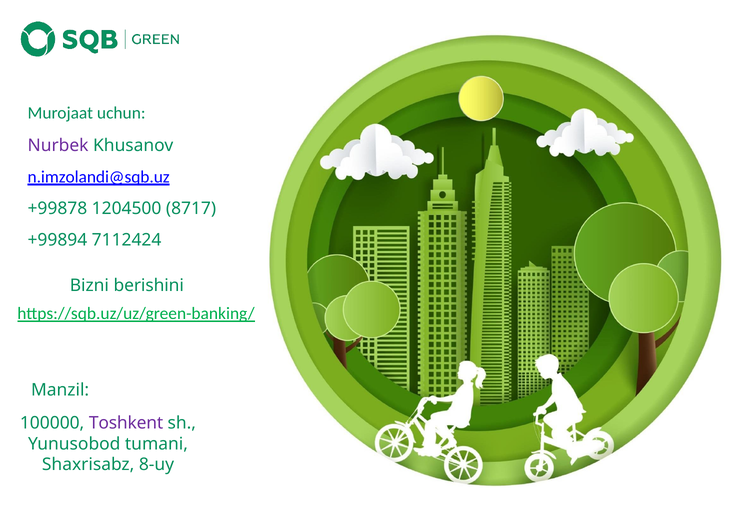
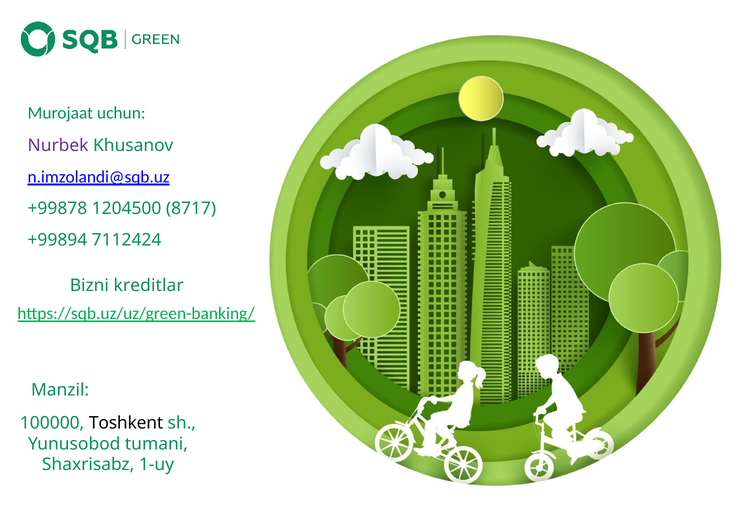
berishini: berishini -> kreditlar (149, 286)
Toshkent colour: purple -> black (126, 423)
8-uy: 8-uy -> 1-uy (157, 465)
